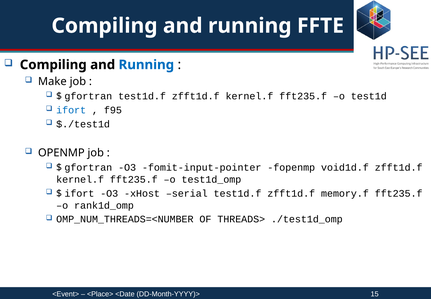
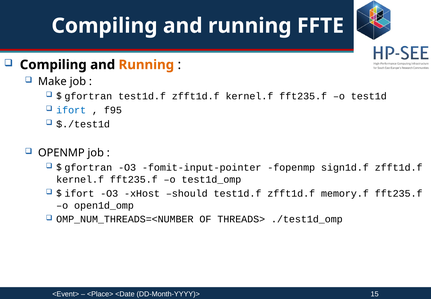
Running colour: blue -> orange (146, 65)
void1d.f: void1d.f -> sign1d.f (345, 167)
serial: serial -> should (187, 193)
rank1d_omp: rank1d_omp -> open1d_omp (104, 205)
